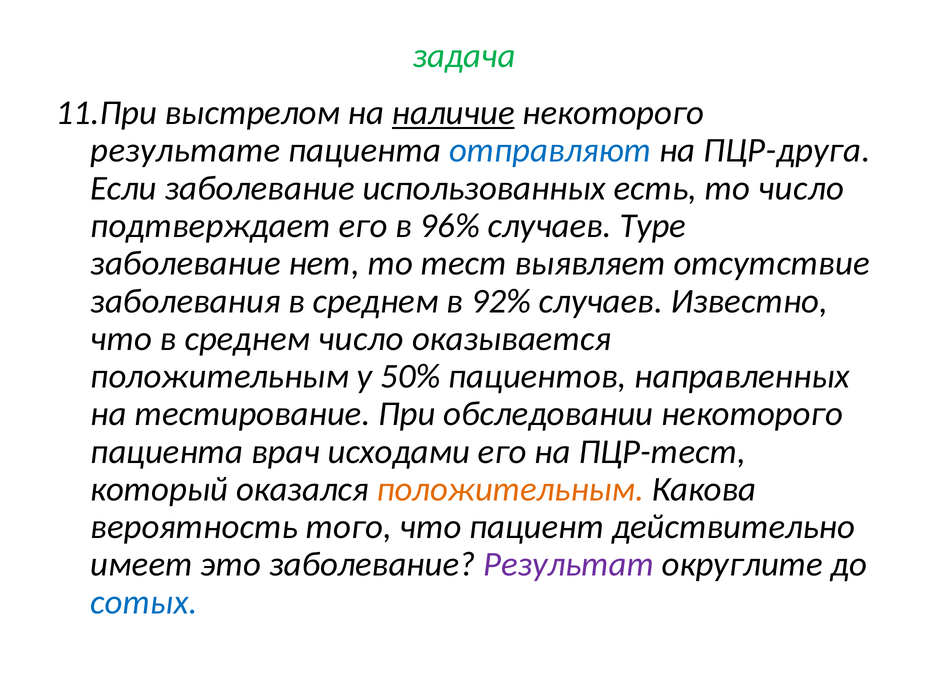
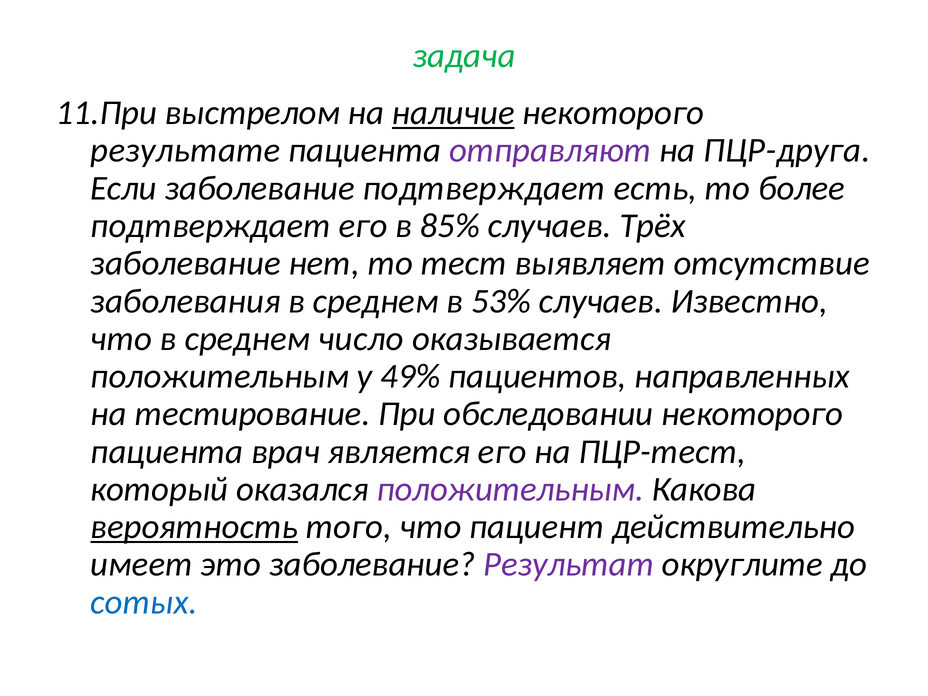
отправляют colour: blue -> purple (550, 151)
заболевание использованных: использованных -> подтверждает (484, 188)
то число: число -> более (801, 188)
96%: 96% -> 85% (450, 226)
Туре: Туре -> Трёх (653, 226)
92%: 92% -> 53% (501, 301)
50%: 50% -> 49% (410, 376)
исходами: исходами -> является (399, 452)
положительным colour: orange -> purple (510, 489)
вероятность underline: none -> present (194, 527)
